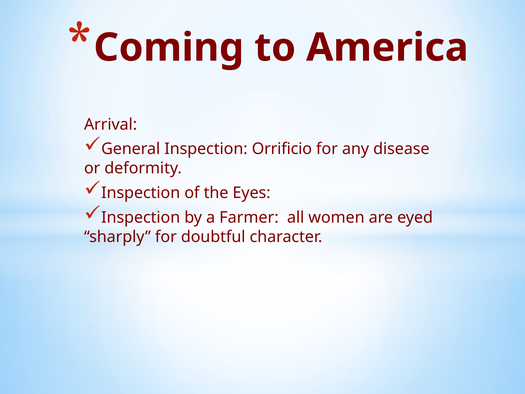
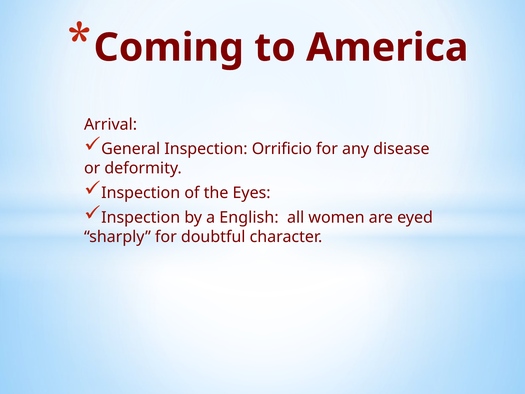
Farmer: Farmer -> English (249, 217)
